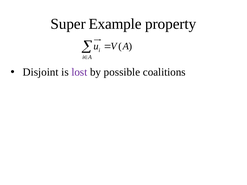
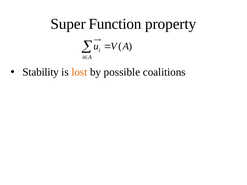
Example: Example -> Function (115, 24)
Disjoint: Disjoint -> Stability (41, 72)
lost colour: purple -> orange (79, 72)
